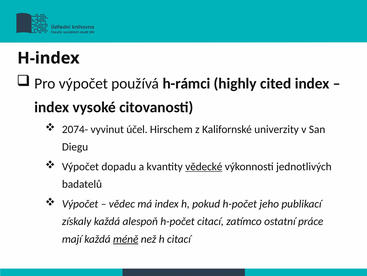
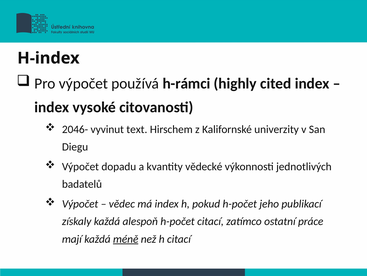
2074-: 2074- -> 2046- (75, 129)
účel: účel -> text (137, 129)
vědecké underline: present -> none (204, 166)
